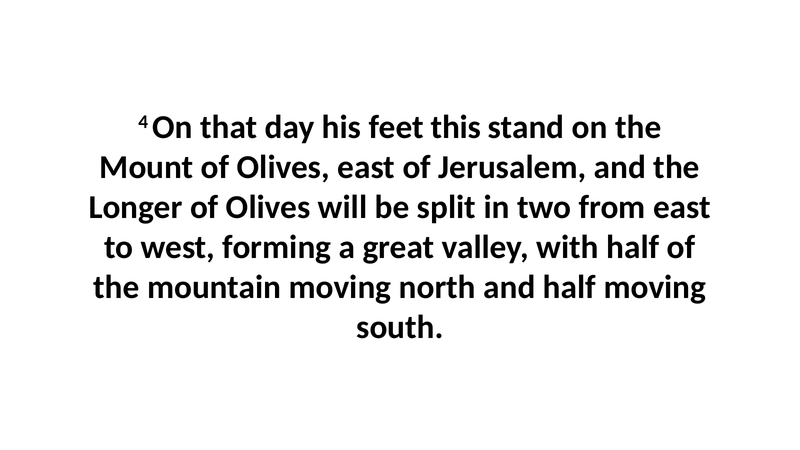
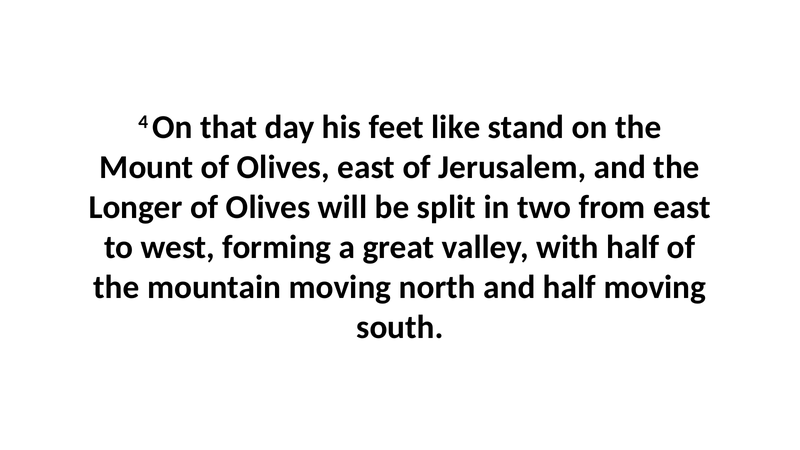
this: this -> like (456, 127)
